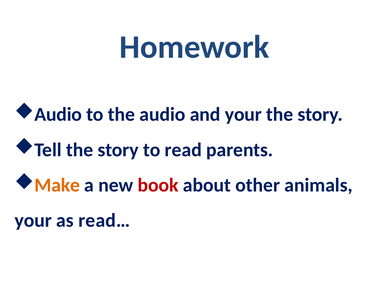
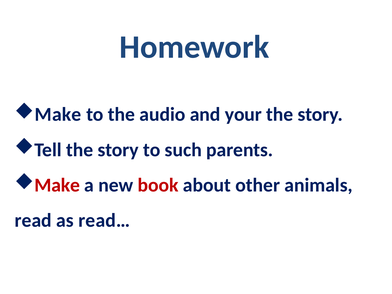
Audio: Audio -> Make (58, 115)
read: read -> such (183, 150)
Make colour: orange -> red (57, 185)
your: your -> read (33, 220)
